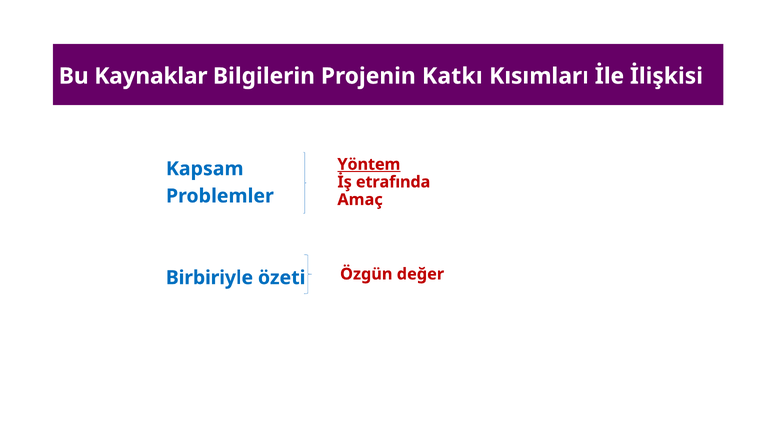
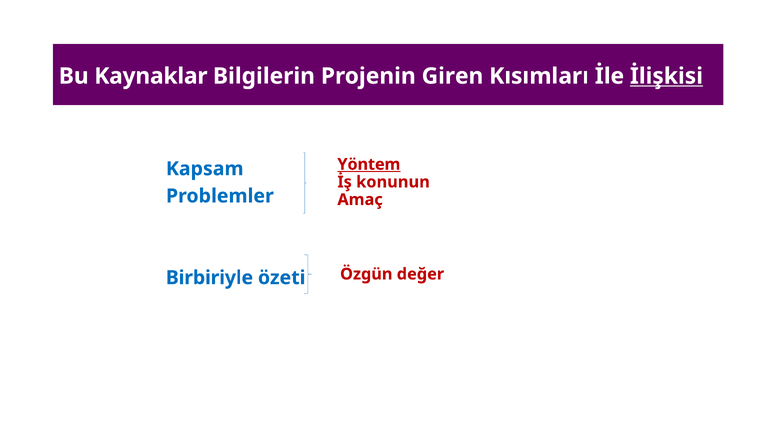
Katkı: Katkı -> Giren (452, 76)
İlişkisi underline: none -> present (666, 76)
etrafında: etrafında -> konunun (393, 182)
